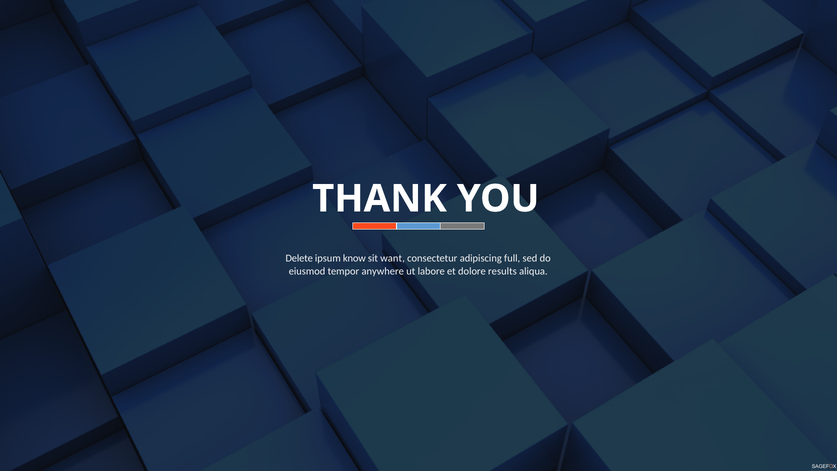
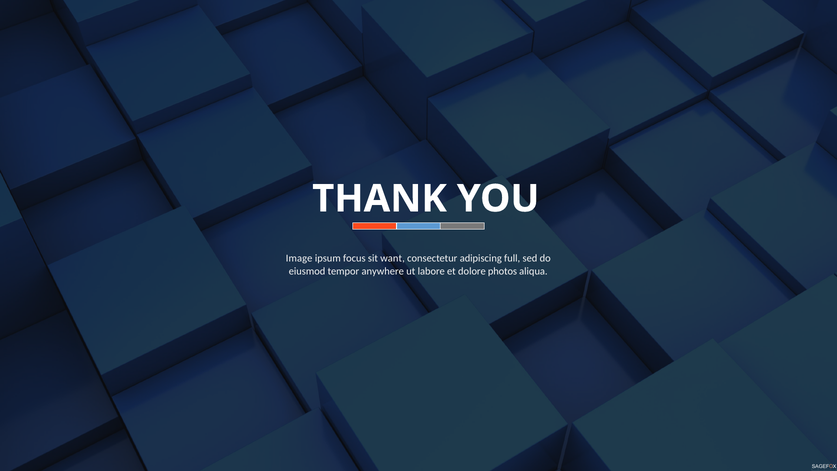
Delete: Delete -> Image (299, 258)
know: know -> focus (354, 258)
results: results -> photos (503, 271)
